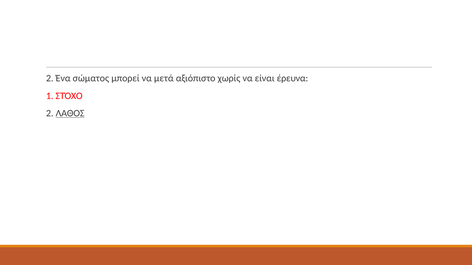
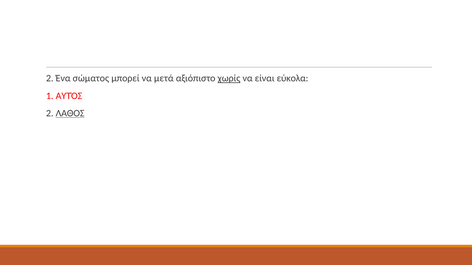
χωρίς underline: none -> present (229, 78)
έρευνα: έρευνα -> εύκολα (293, 78)
ΣΤΌΧΟ: ΣΤΌΧΟ -> ΑΥΤΌΣ (69, 96)
